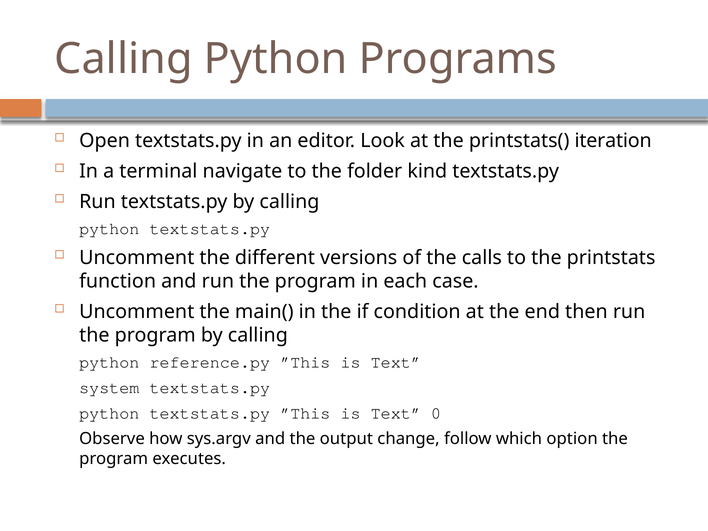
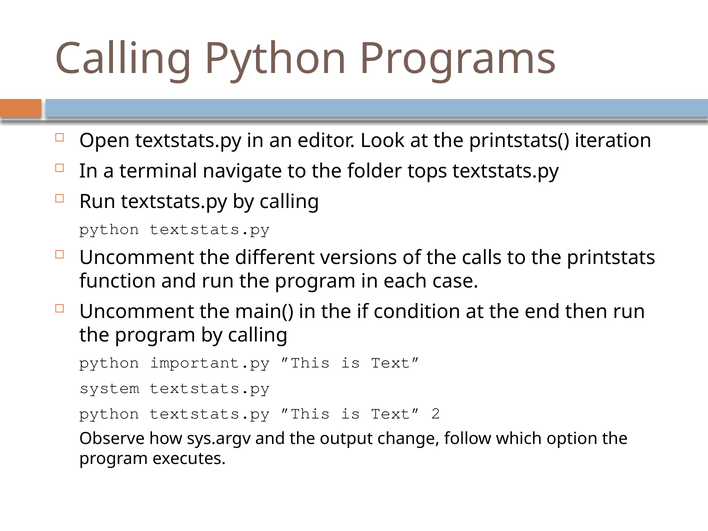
kind: kind -> tops (427, 171)
reference.py: reference.py -> important.py (210, 362)
0: 0 -> 2 (436, 413)
